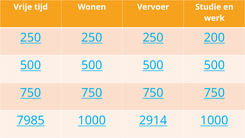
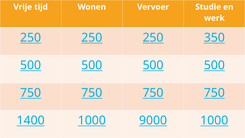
200: 200 -> 350 (214, 38)
7985: 7985 -> 1400 (31, 120)
2914: 2914 -> 9000 (153, 120)
